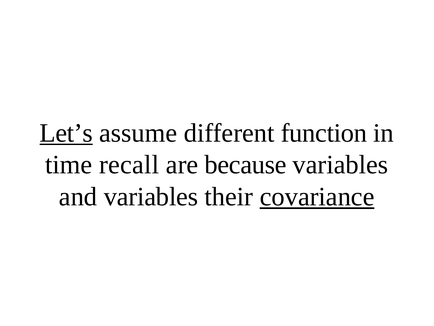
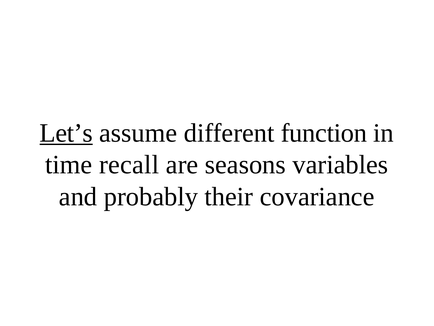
because: because -> seasons (245, 165)
and variables: variables -> probably (151, 196)
covariance underline: present -> none (317, 196)
